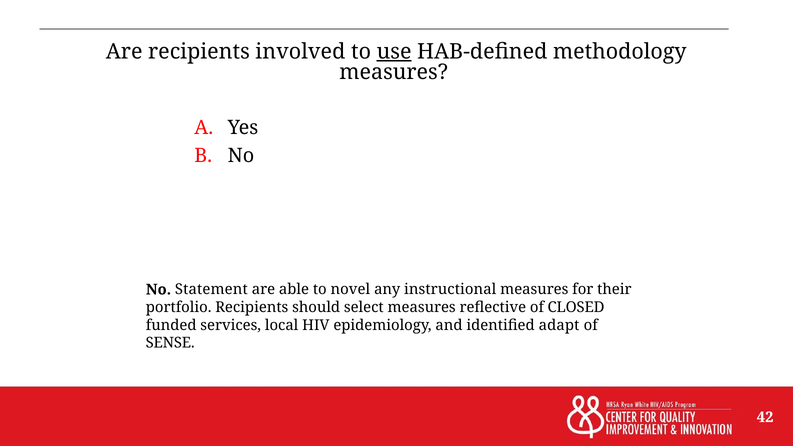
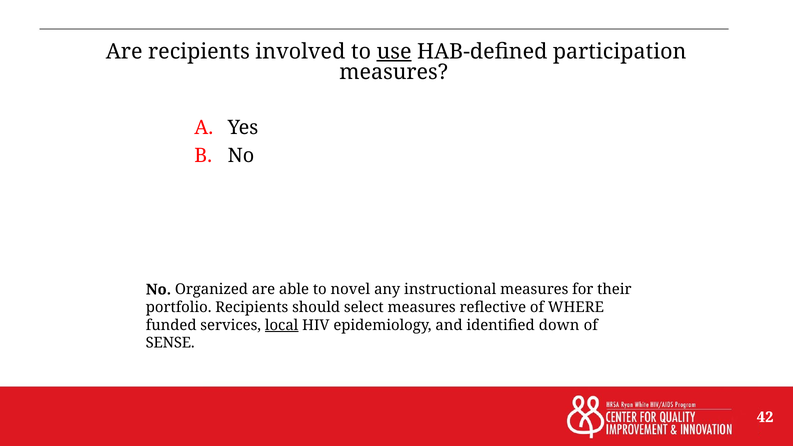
methodology: methodology -> participation (620, 52)
Statement: Statement -> Organized (211, 290)
CLOSED: CLOSED -> WHERE (576, 307)
local underline: none -> present (282, 325)
adapt: adapt -> down (559, 325)
